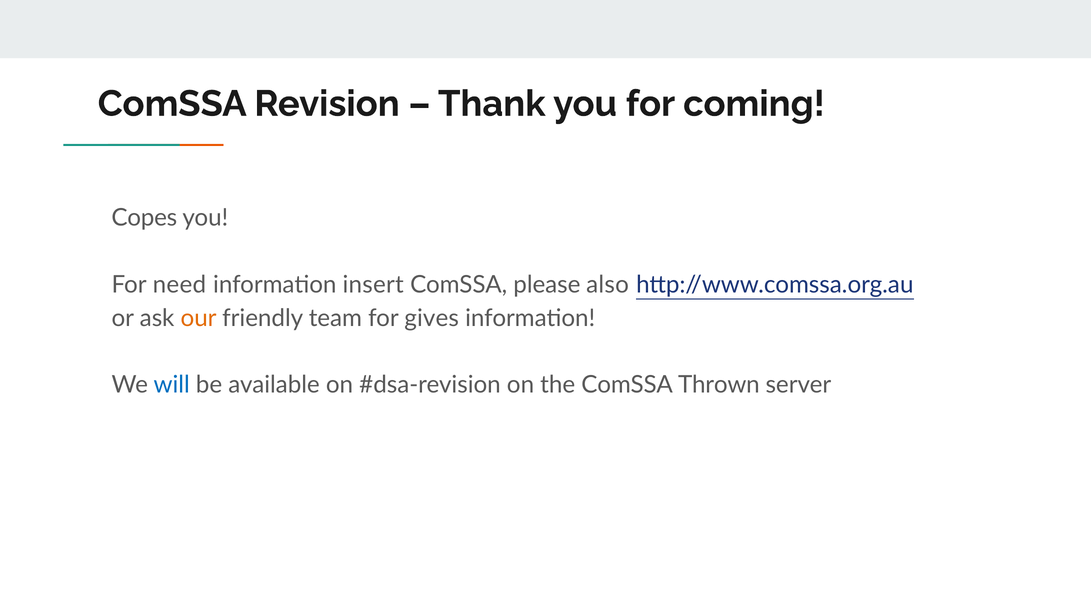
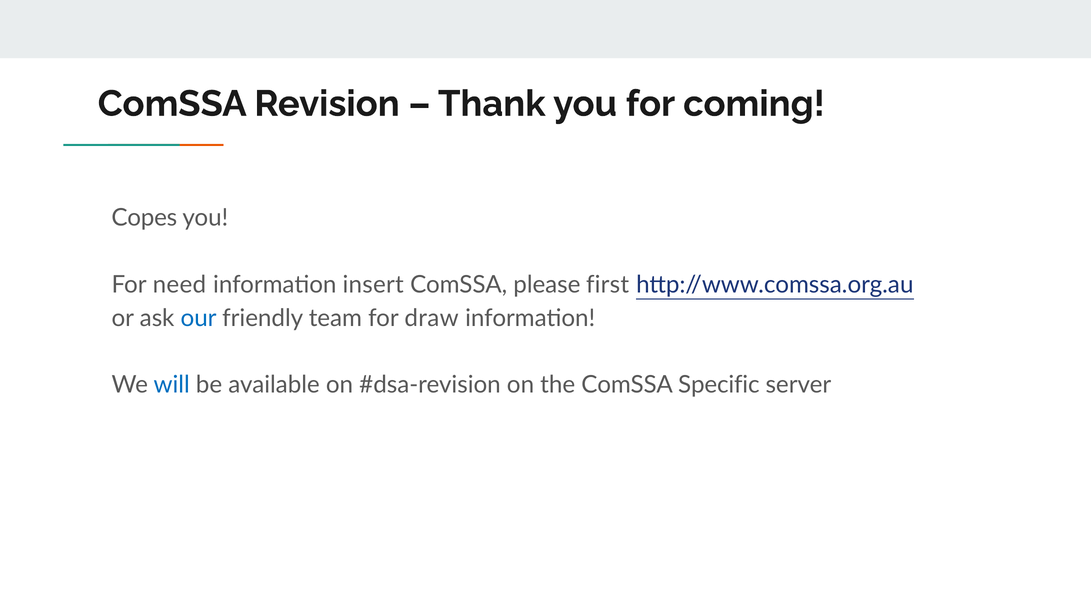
also: also -> first (608, 285)
our colour: orange -> blue (199, 318)
gives: gives -> draw (432, 318)
Thrown: Thrown -> Specific (719, 385)
